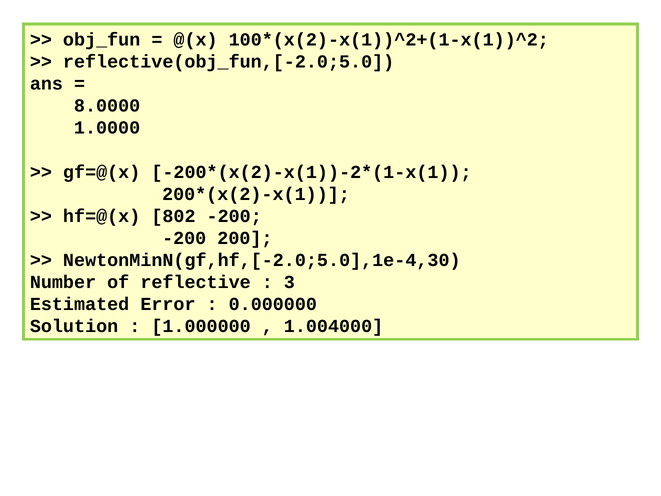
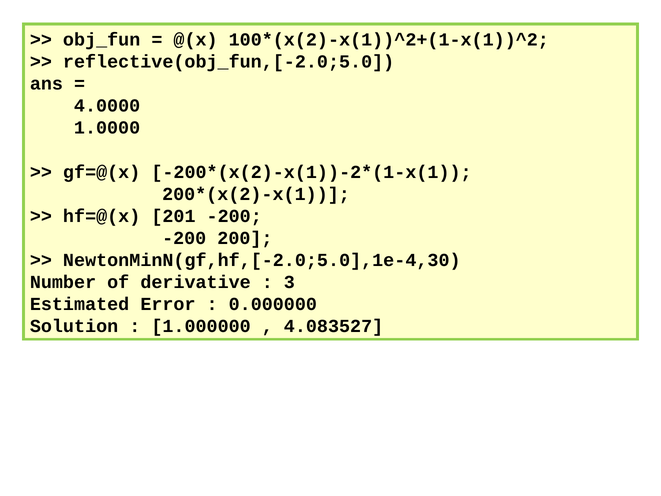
8.0000: 8.0000 -> 4.0000 (107, 106)
802: 802 -> 201 (173, 216)
reflective: reflective -> derivative (196, 282)
1.004000: 1.004000 -> 4.083527 (334, 326)
